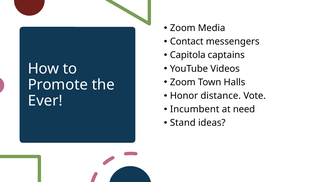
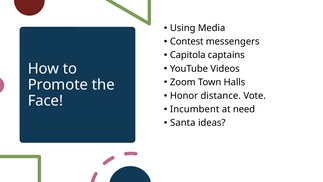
Zoom: Zoom -> Using (183, 28)
Contact: Contact -> Contest (187, 41)
Ever: Ever -> Face (45, 101)
Stand: Stand -> Santa (183, 123)
